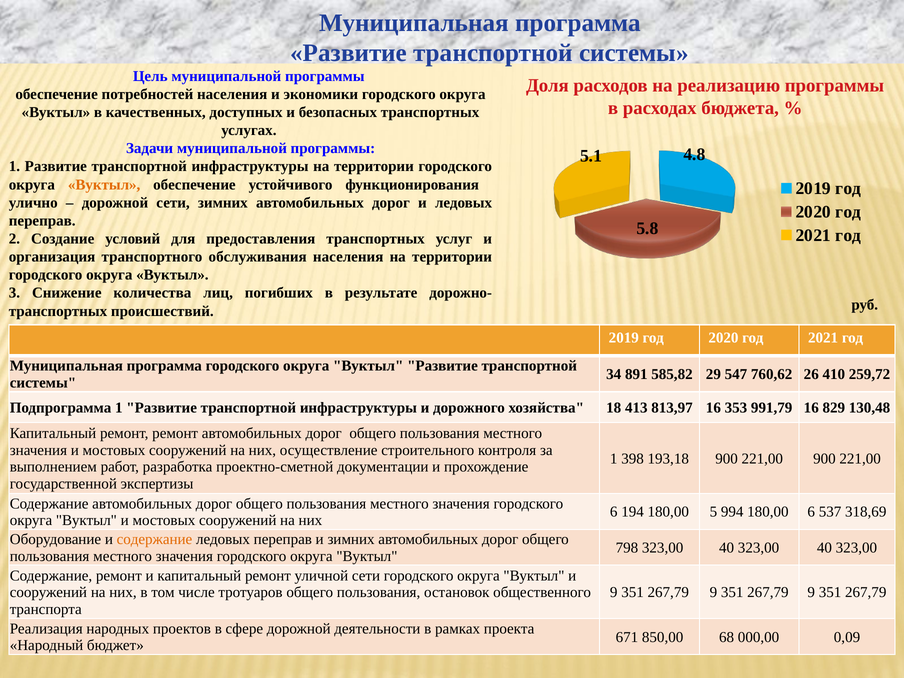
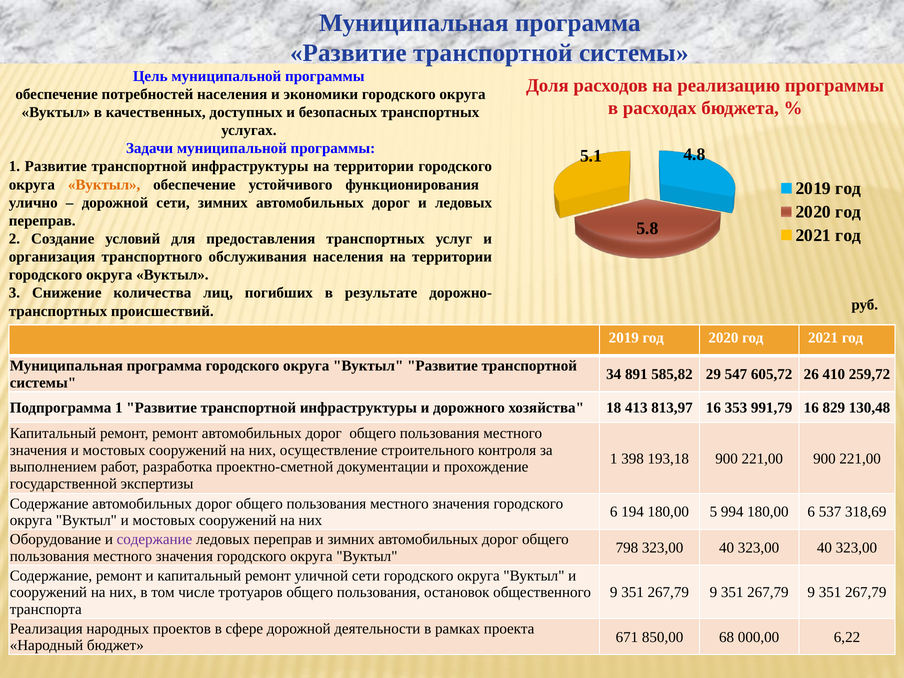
760,62: 760,62 -> 605,72 (772, 374)
содержание colour: orange -> purple (154, 539)
0,09: 0,09 -> 6,22 (847, 637)
